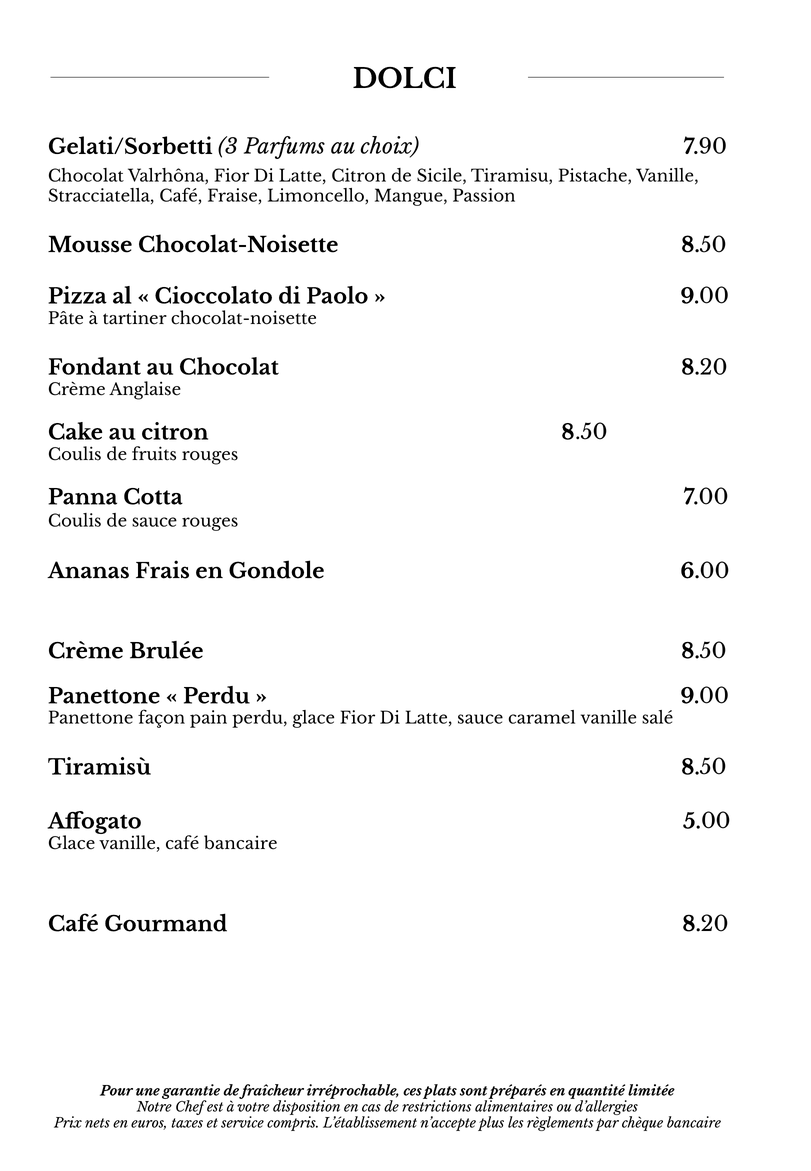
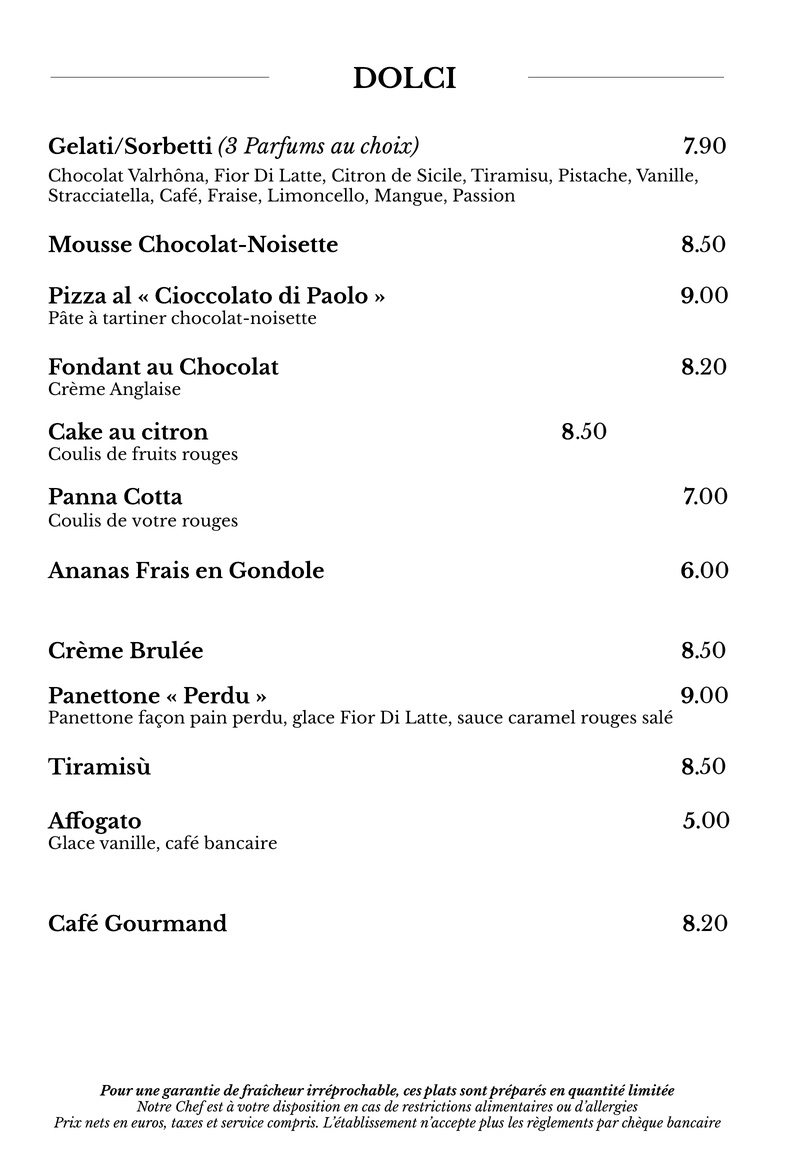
de sauce: sauce -> votre (154, 522)
caramel vanille: vanille -> rouges (609, 719)
